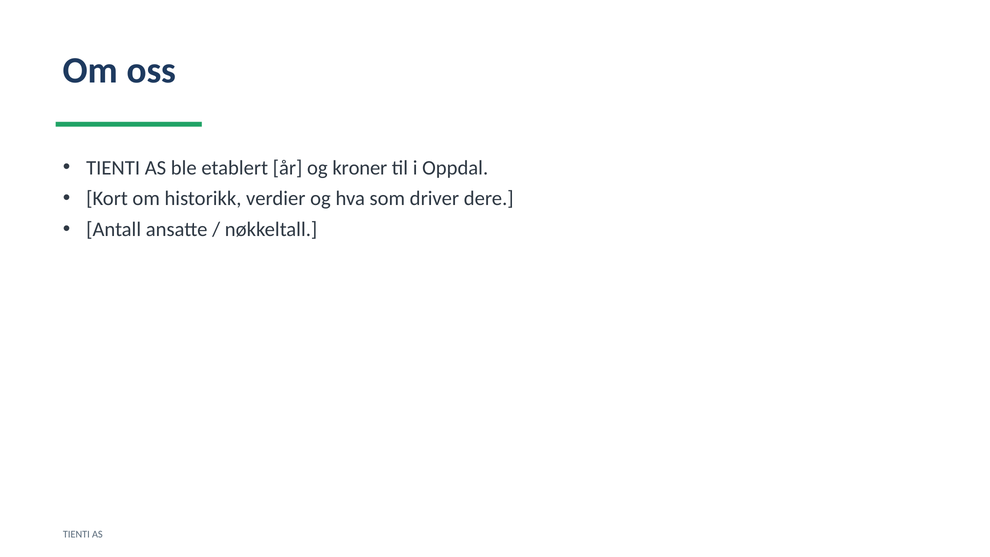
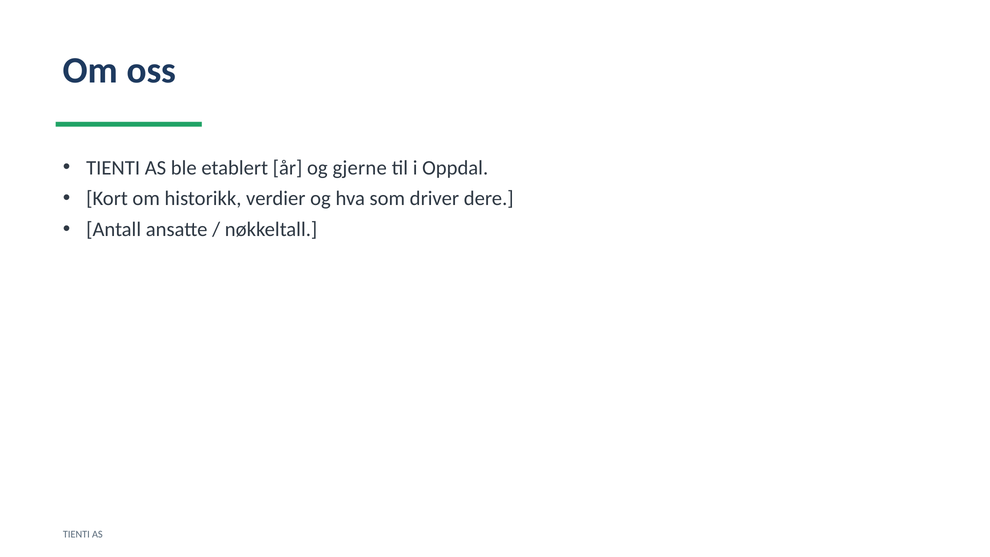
kroner: kroner -> gjerne (360, 168)
